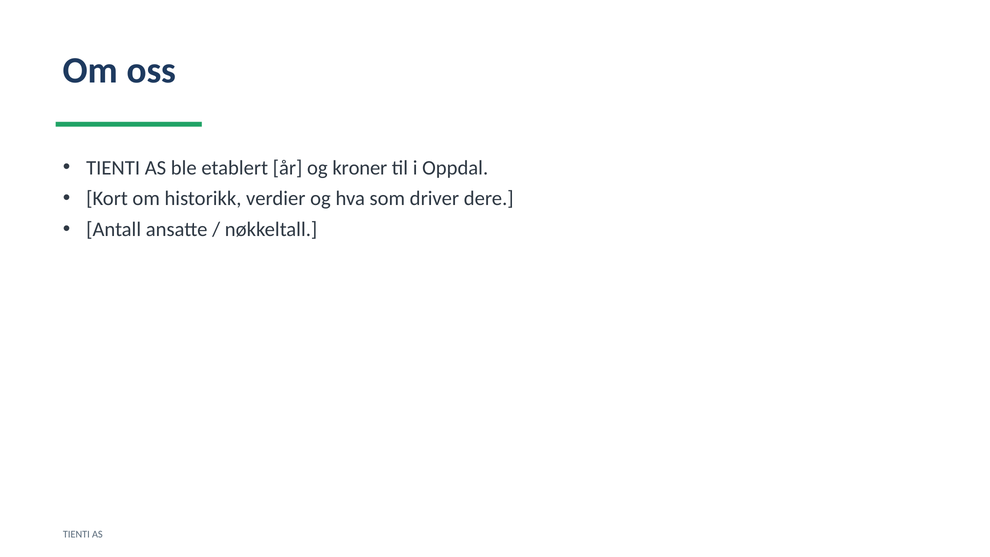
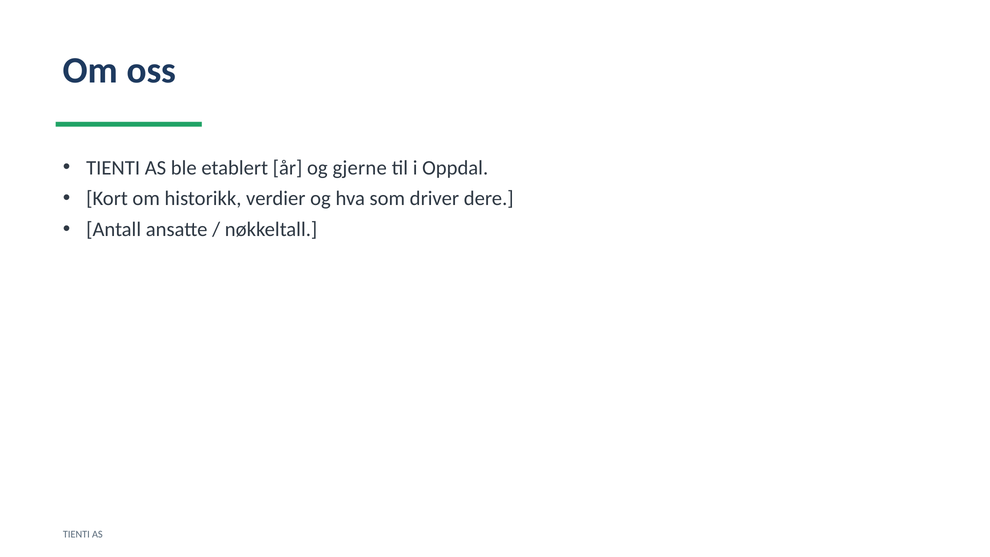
kroner: kroner -> gjerne (360, 168)
